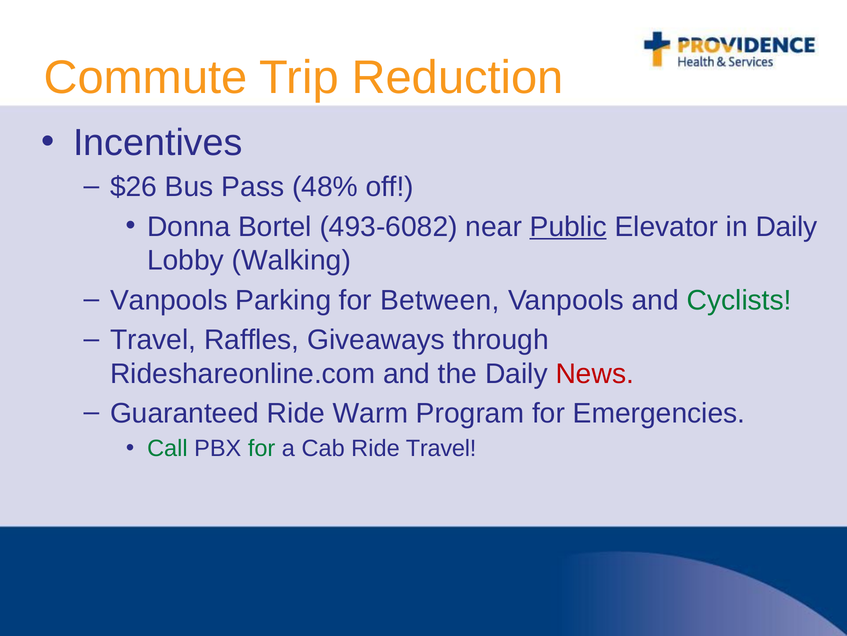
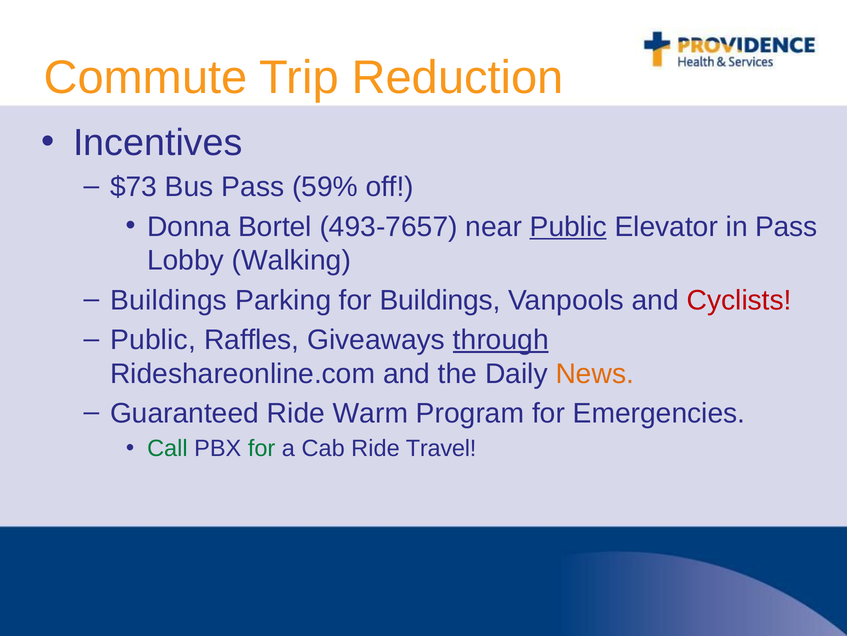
$26: $26 -> $73 (134, 187)
48%: 48% -> 59% (325, 187)
493-6082: 493-6082 -> 493-7657 (389, 226)
in Daily: Daily -> Pass (786, 226)
Vanpools: Vanpools -> Buildings (169, 300)
for Between: Between -> Buildings (440, 300)
Cyclists colour: green -> red (739, 300)
Travel: Travel -> Public (153, 339)
through underline: none -> present (501, 339)
News colour: red -> orange (595, 373)
